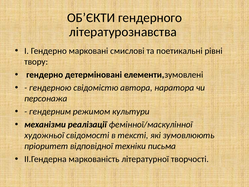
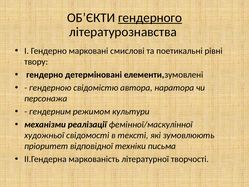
гендерного underline: none -> present (150, 18)
